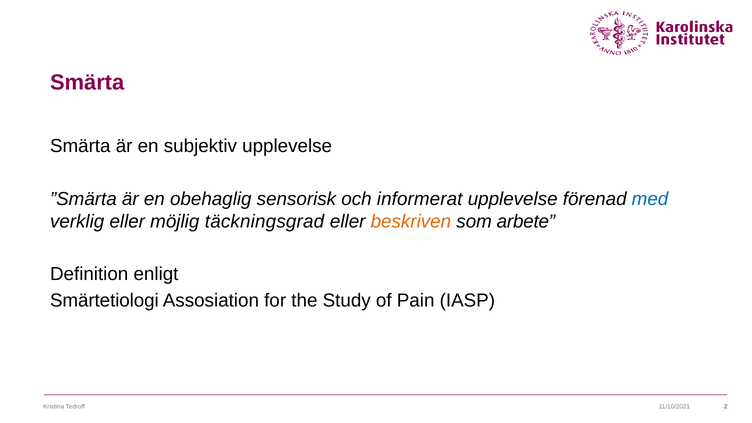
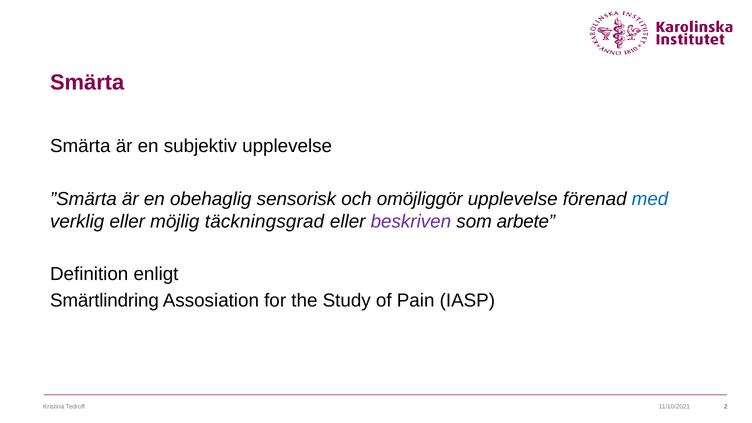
informerat: informerat -> omöjliggör (420, 199)
beskriven colour: orange -> purple (411, 221)
Smärtetiologi: Smärtetiologi -> Smärtlindring (104, 300)
